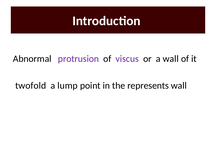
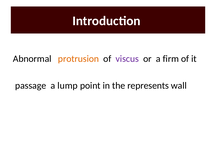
protrusion colour: purple -> orange (78, 59)
a wall: wall -> firm (171, 59)
twofold: twofold -> passage (31, 86)
